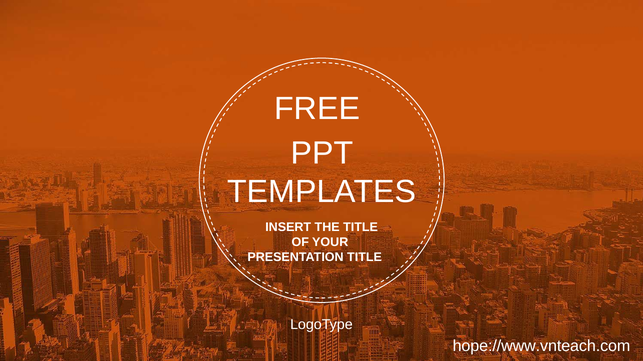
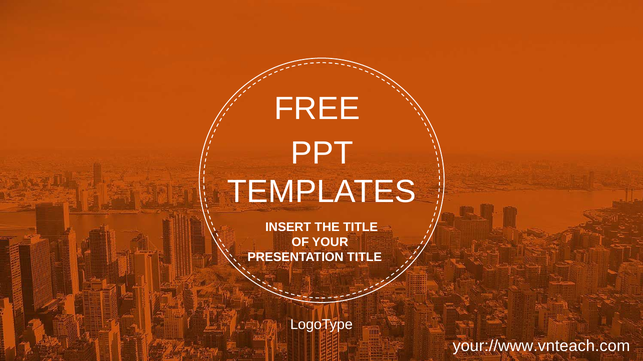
hope://www.vnteach.com: hope://www.vnteach.com -> your://www.vnteach.com (541, 347)
